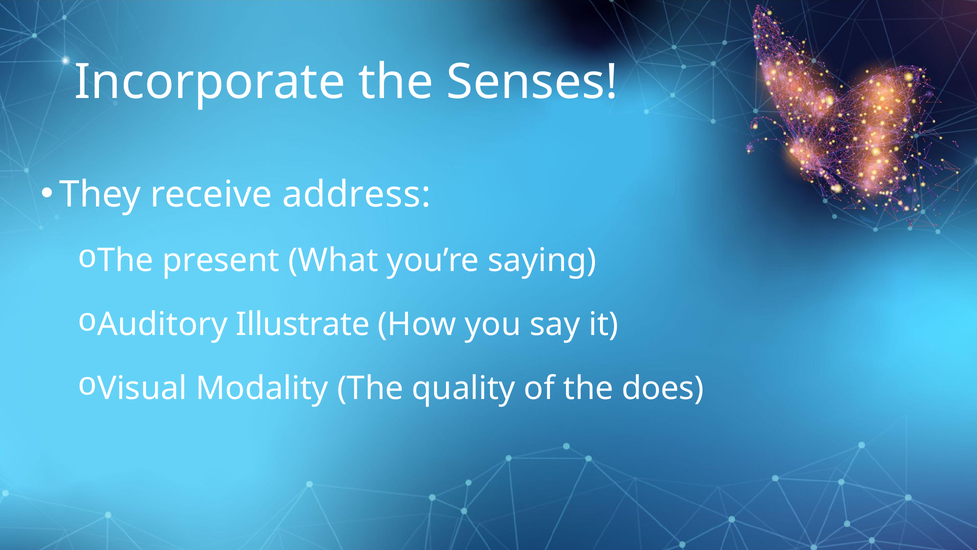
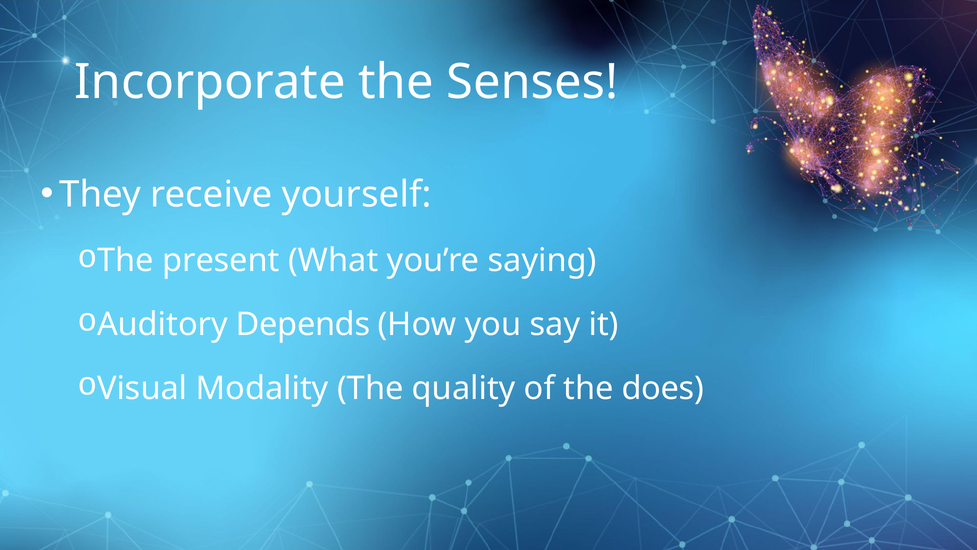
address: address -> yourself (357, 195)
Illustrate: Illustrate -> Depends (303, 324)
